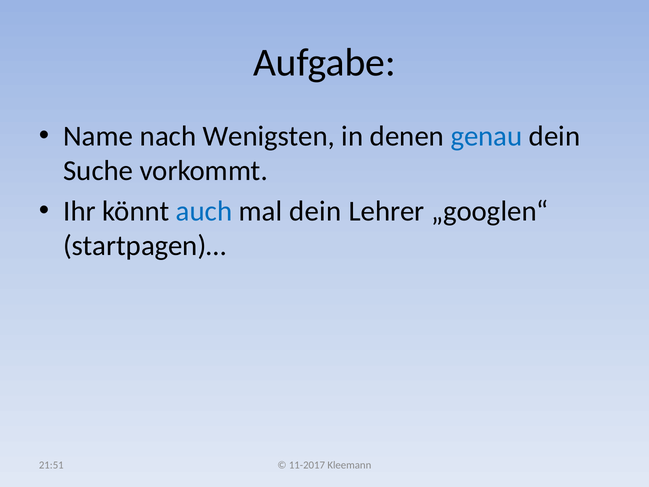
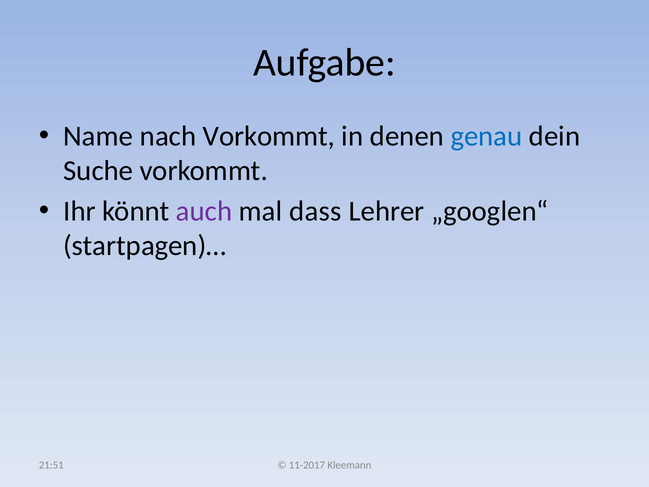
nach Wenigsten: Wenigsten -> Vorkommt (269, 136)
auch colour: blue -> purple (204, 211)
mal dein: dein -> dass (315, 211)
